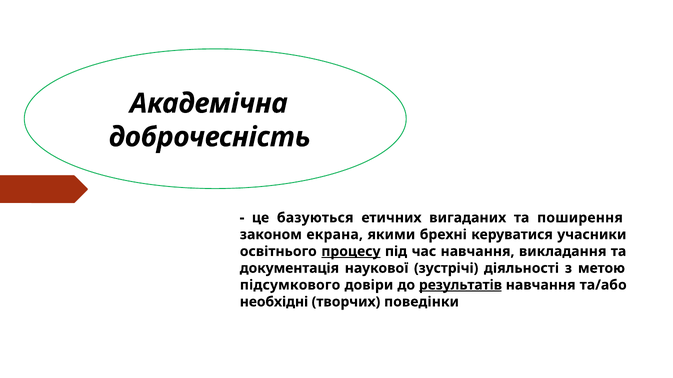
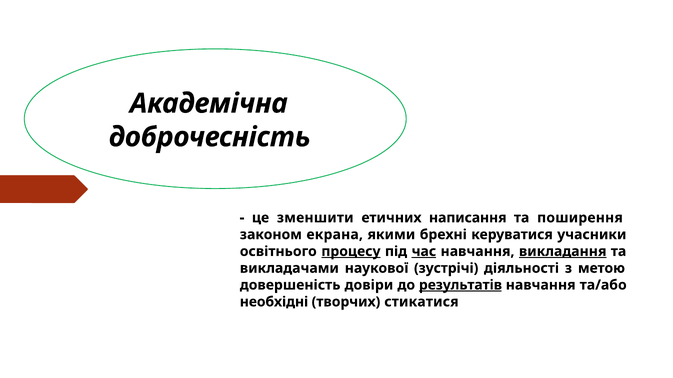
базуються: базуються -> зменшити (315, 218)
вигаданих: вигаданих -> написання (468, 218)
час underline: none -> present (424, 252)
викладання underline: none -> present (563, 252)
документація: документація -> викладачами (289, 269)
підсумкового: підсумкового -> довершеність (290, 285)
поведінки: поведінки -> стикатися (421, 302)
